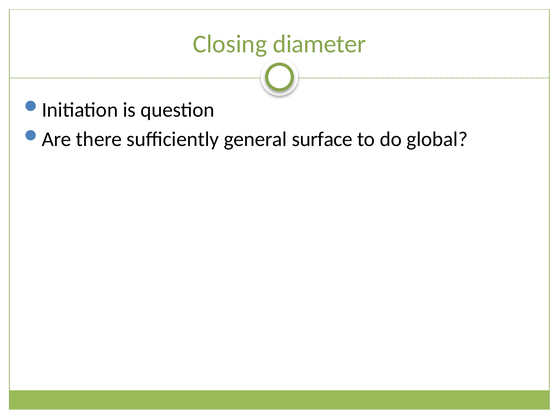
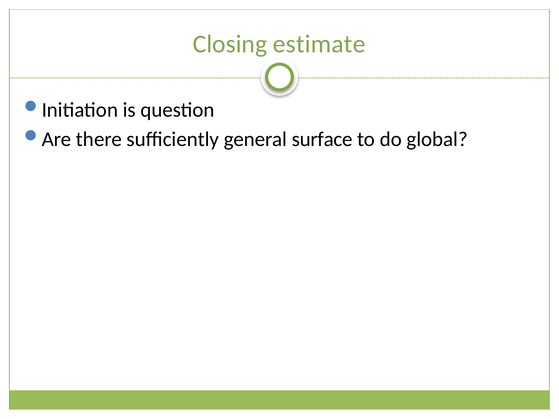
diameter: diameter -> estimate (319, 44)
